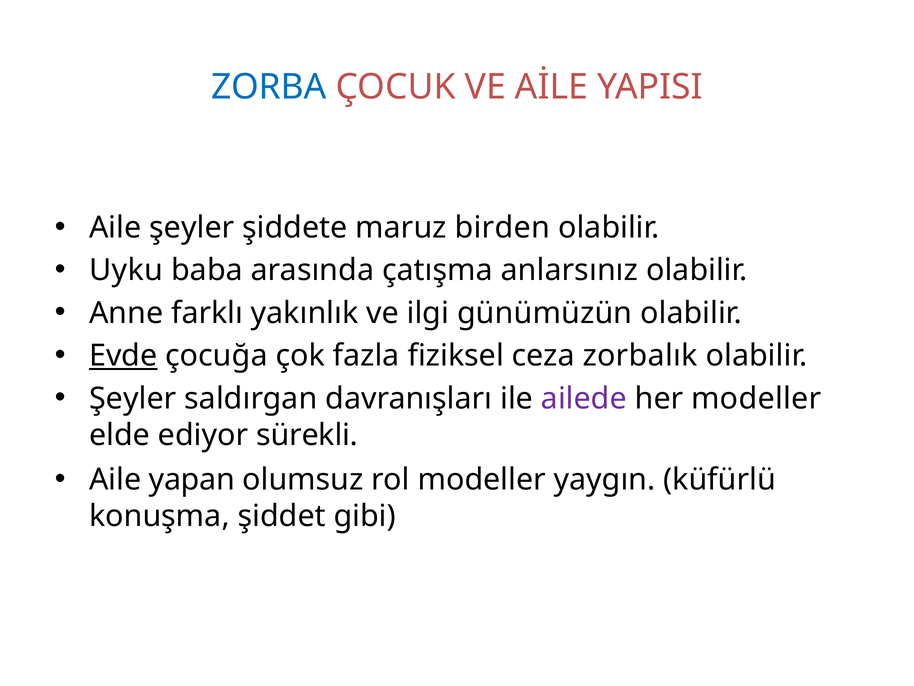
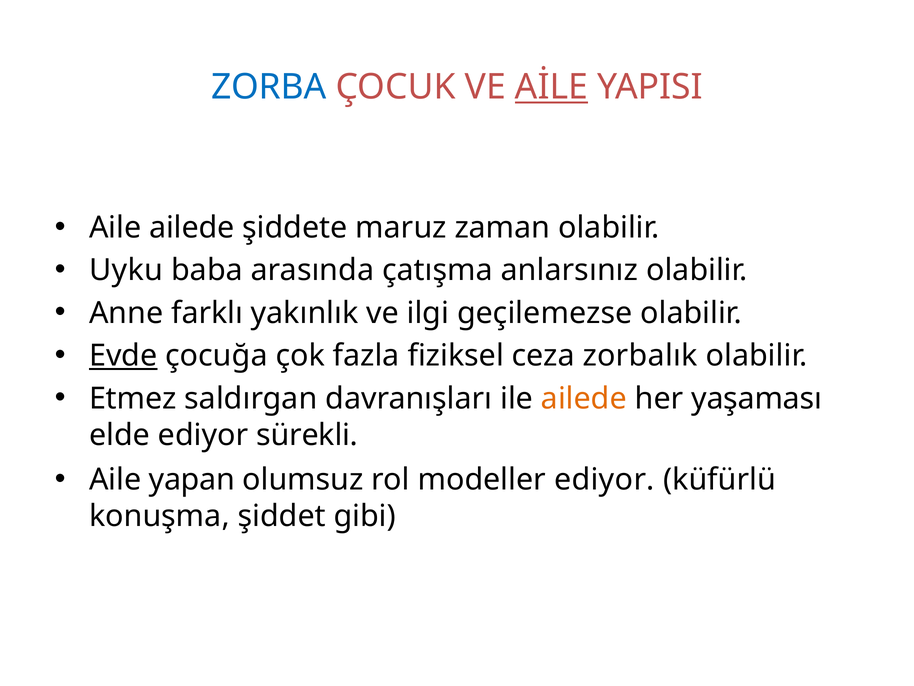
AİLE underline: none -> present (552, 87)
Aile şeyler: şeyler -> ailede (192, 228)
birden: birden -> zaman (502, 228)
günümüzün: günümüzün -> geçilemezse (545, 313)
Şeyler: Şeyler -> Etmez (133, 398)
ailede colour: purple -> orange (584, 398)
her modeller: modeller -> yaşaması (757, 398)
modeller yaygın: yaygın -> ediyor (604, 479)
